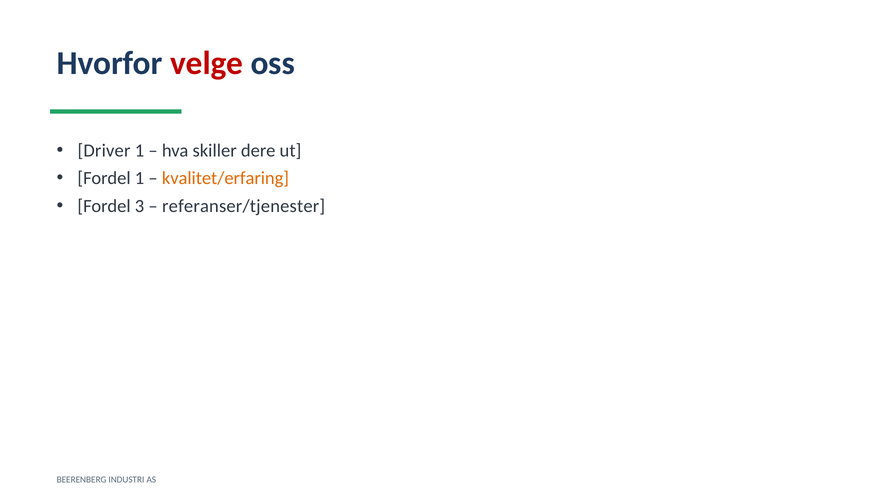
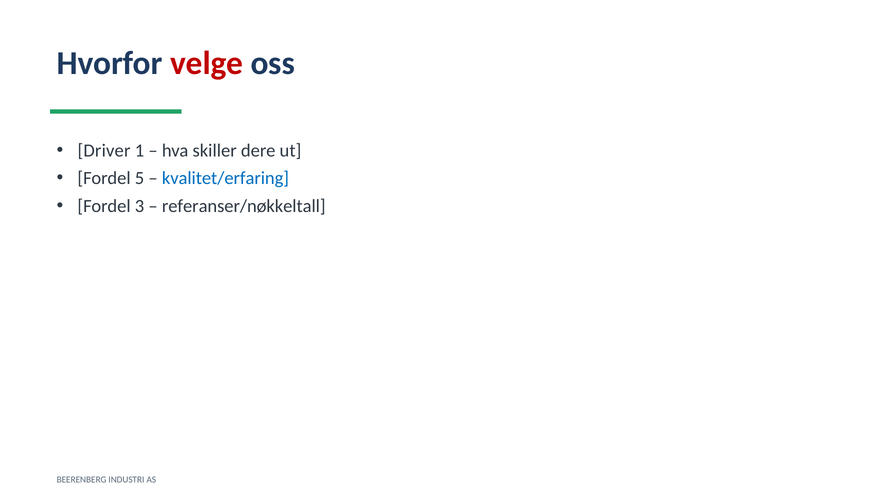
Fordel 1: 1 -> 5 (140, 179)
kvalitet/erfaring colour: orange -> blue (225, 179)
referanser/tjenester: referanser/tjenester -> referanser/nøkkeltall (244, 206)
